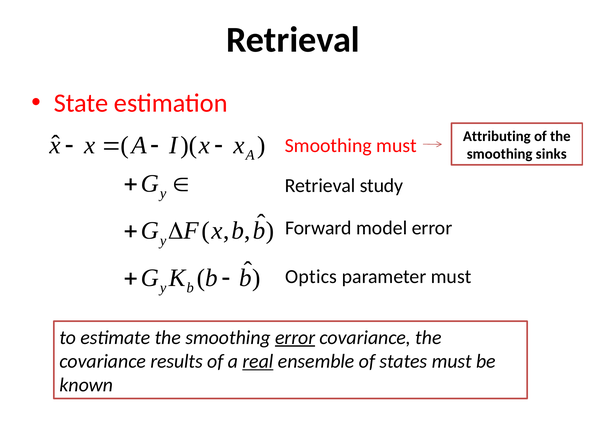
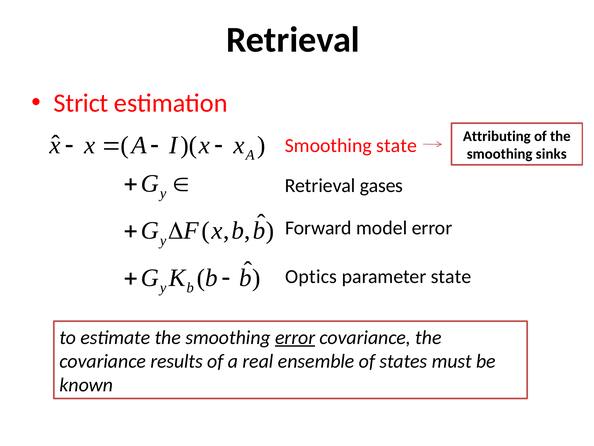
State: State -> Strict (81, 103)
Smoothing must: must -> state (397, 145)
study: study -> gases (381, 186)
parameter must: must -> state (451, 276)
real underline: present -> none (258, 361)
